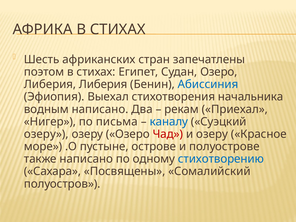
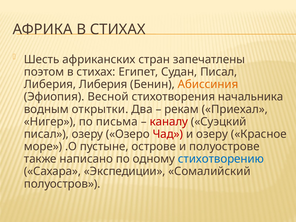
Судан Озеро: Озеро -> Писал (219, 72)
Абиссиния colour: blue -> orange (208, 84)
Выехал: Выехал -> Весной (108, 97)
водным написано: написано -> открытки (100, 109)
каналу colour: blue -> red (169, 122)
озеру: озеру -> писал (46, 134)
Посвящены: Посвящены -> Экспедиции (125, 171)
